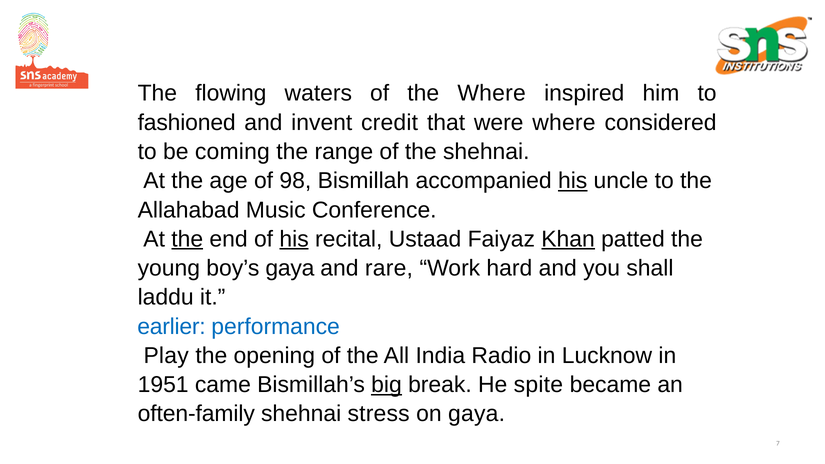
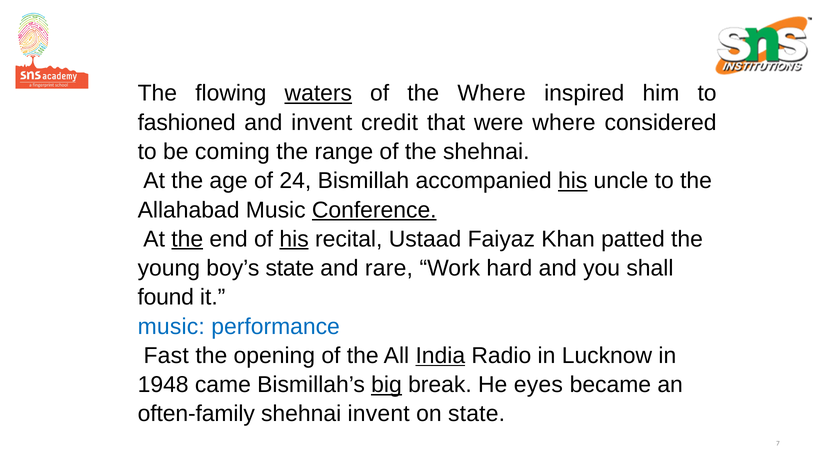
waters underline: none -> present (318, 93)
98: 98 -> 24 (295, 181)
Conference underline: none -> present (374, 210)
Khan underline: present -> none (568, 239)
boy’s gaya: gaya -> state (290, 268)
laddu: laddu -> found (166, 297)
earlier: earlier -> music (171, 327)
Play: Play -> Fast (166, 356)
India underline: none -> present (440, 356)
1951: 1951 -> 1948 (163, 385)
spite: spite -> eyes (538, 385)
shehnai stress: stress -> invent (379, 414)
on gaya: gaya -> state (477, 414)
